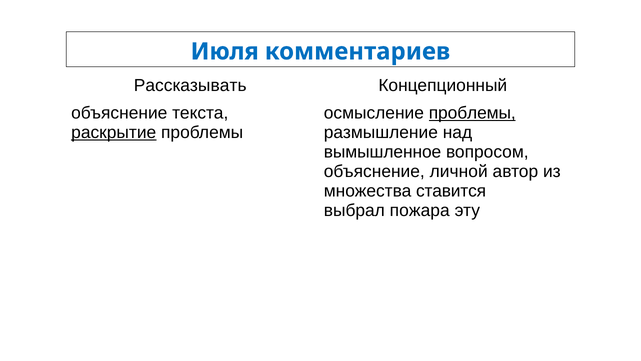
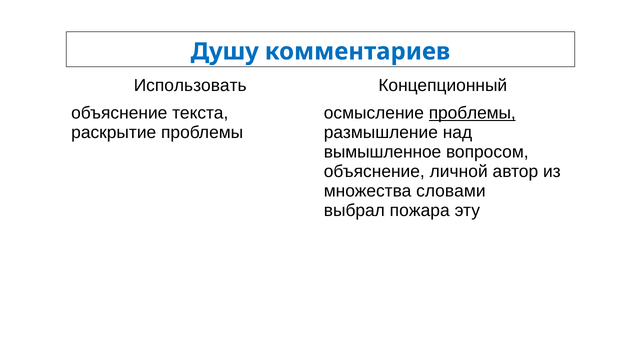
Июля: Июля -> Душу (225, 51)
Рассказывать: Рассказывать -> Использовать (190, 86)
раскрытие underline: present -> none (114, 132)
ставится: ставится -> словами (451, 191)
